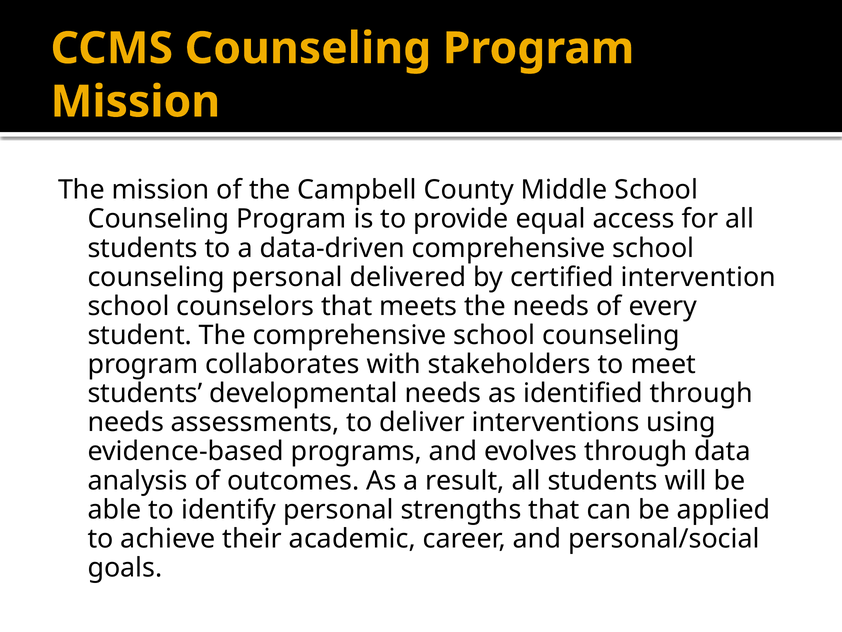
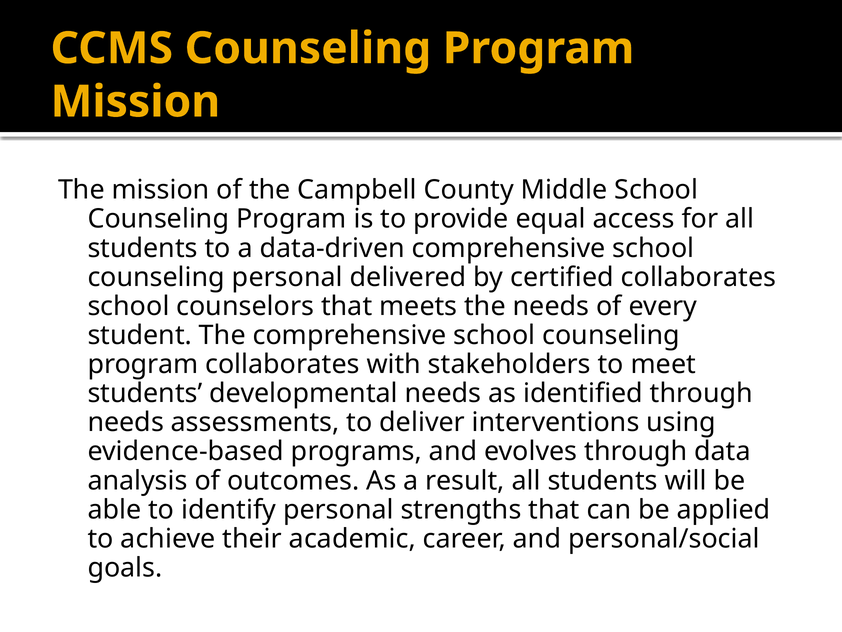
certified intervention: intervention -> collaborates (698, 277)
